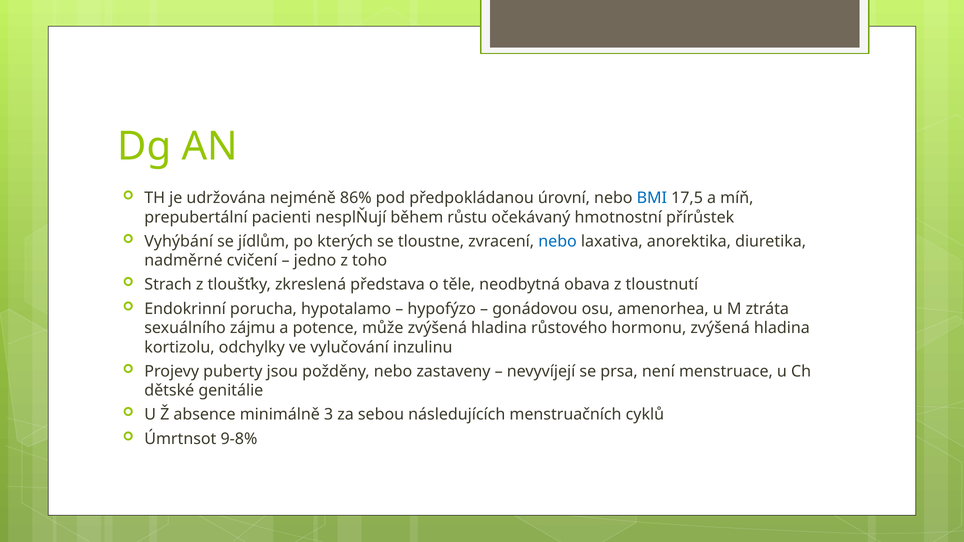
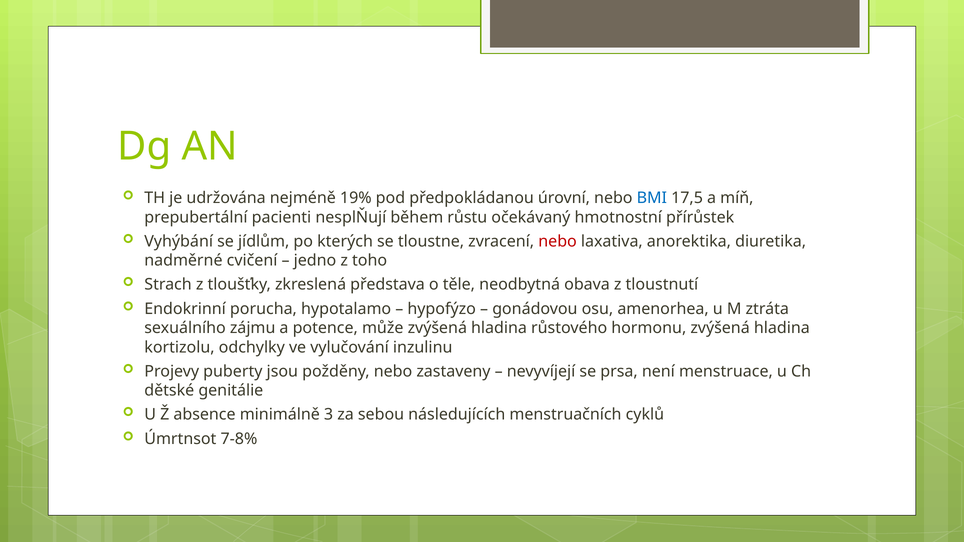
86%: 86% -> 19% (356, 198)
nebo colour: blue -> red (558, 241)
9-8%: 9-8% -> 7-8% (239, 439)
